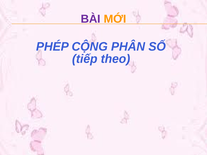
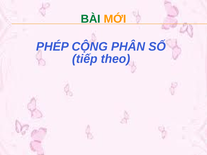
BÀI colour: purple -> green (91, 19)
